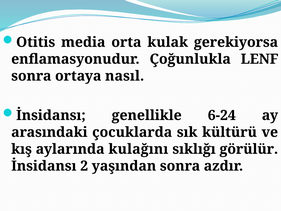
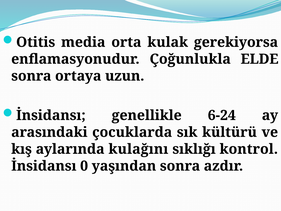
LENF: LENF -> ELDE (260, 59)
nasıl: nasıl -> uzun (125, 76)
görülür: görülür -> kontrol (249, 149)
2: 2 -> 0 (84, 166)
